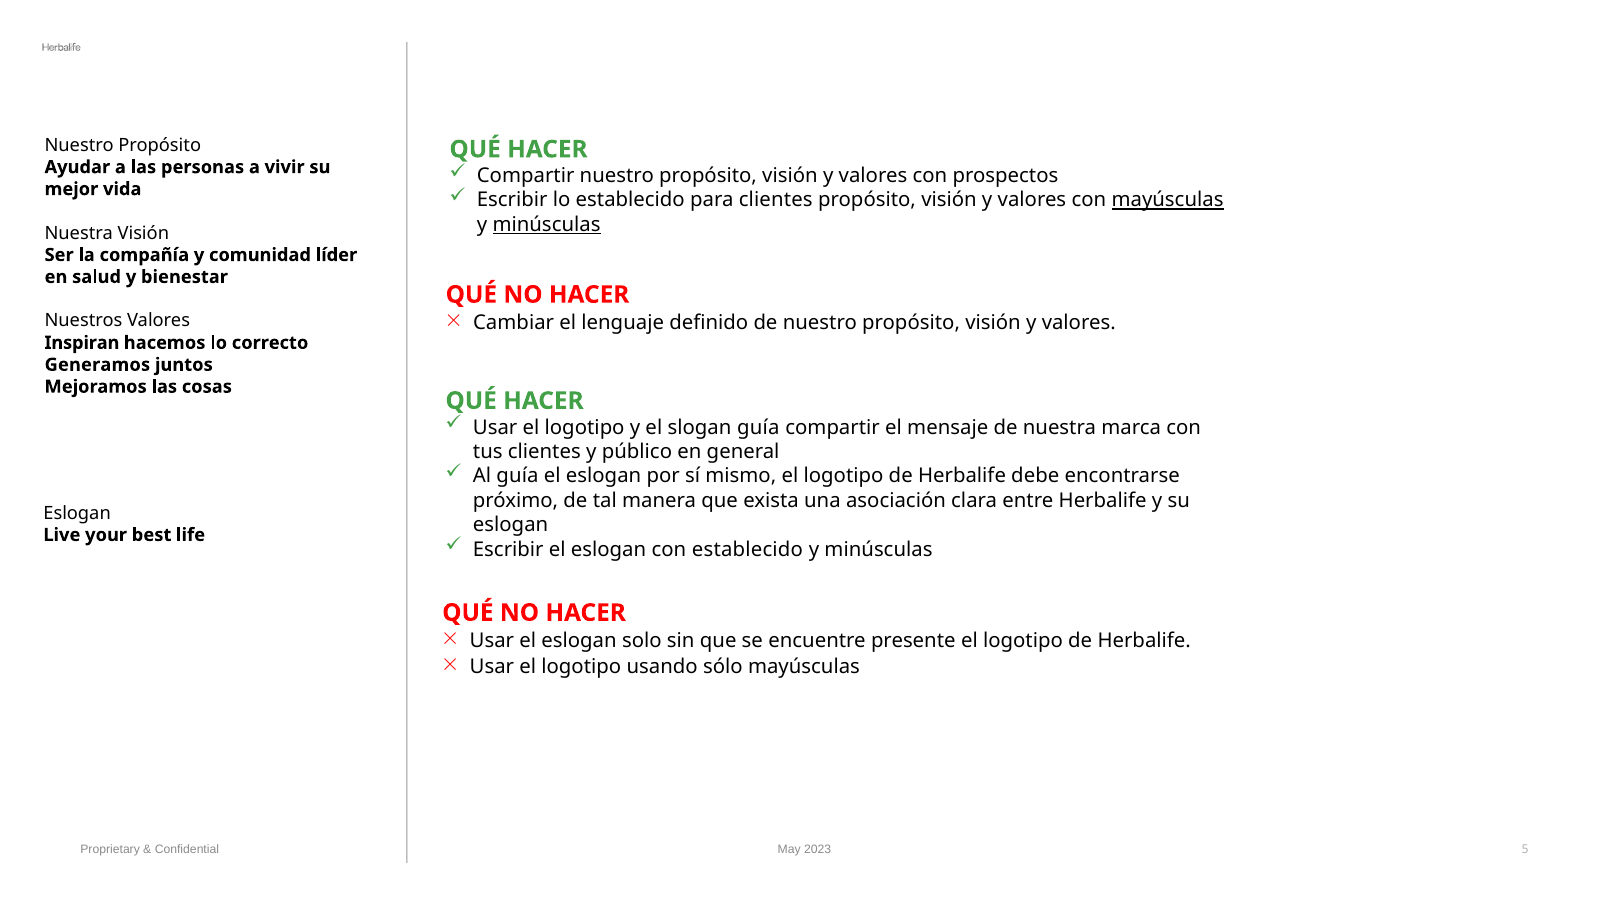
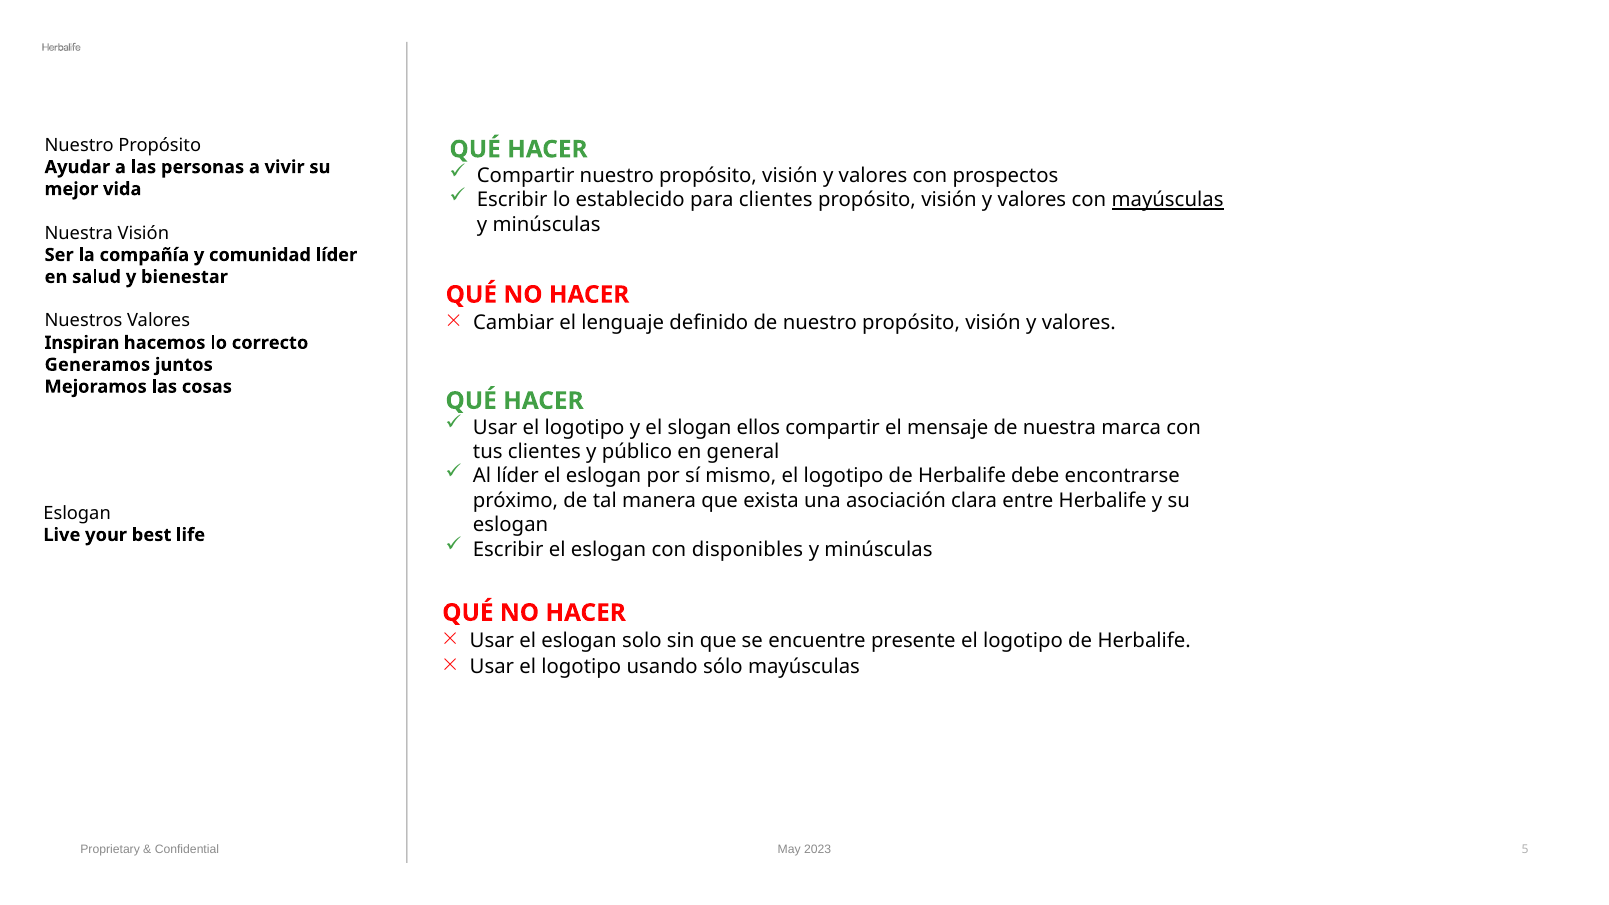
minúsculas underline: present -> none (547, 225)
slogan guía: guía -> ellos (758, 427)
Al guía: guía -> líder (518, 476)
con establecido: establecido -> disponibles (747, 549)
